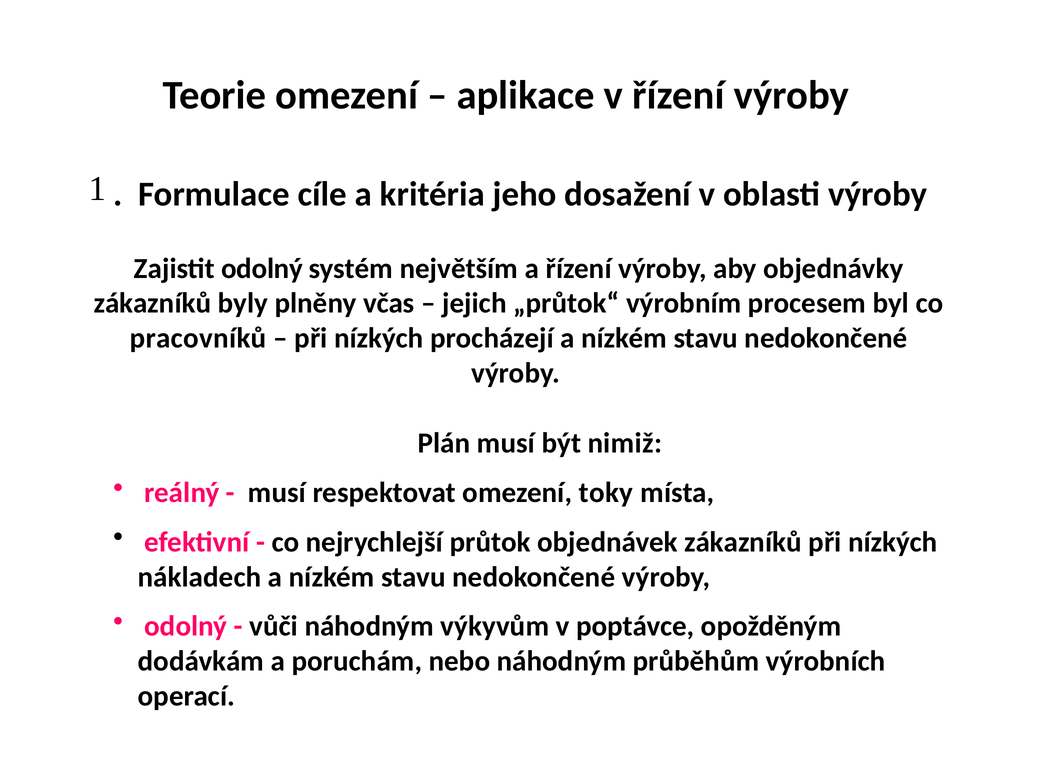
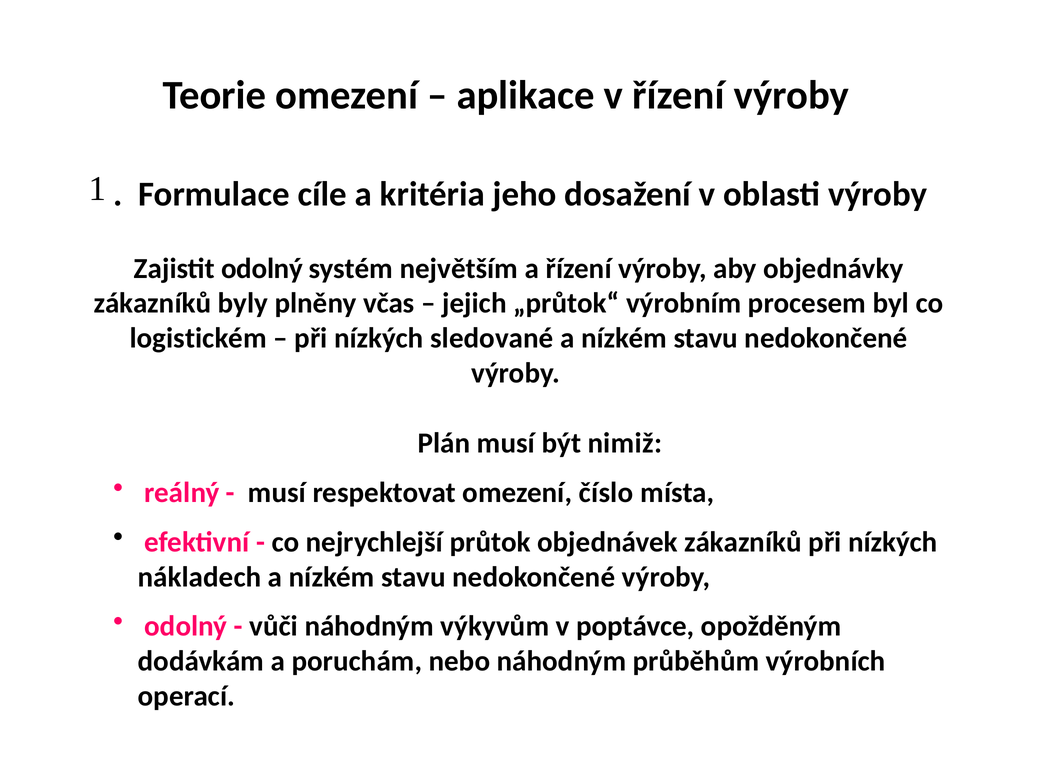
pracovníků: pracovníků -> logistickém (198, 338)
procházejí: procházejí -> sledované (492, 338)
toky: toky -> číslo (606, 493)
